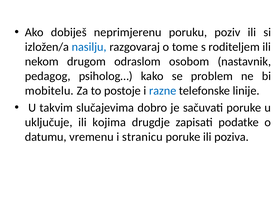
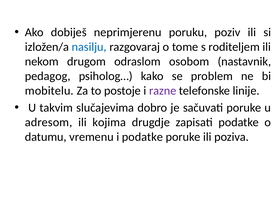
razne colour: blue -> purple (163, 91)
uključuje: uključuje -> adresom (49, 123)
i stranicu: stranicu -> podatke (142, 137)
